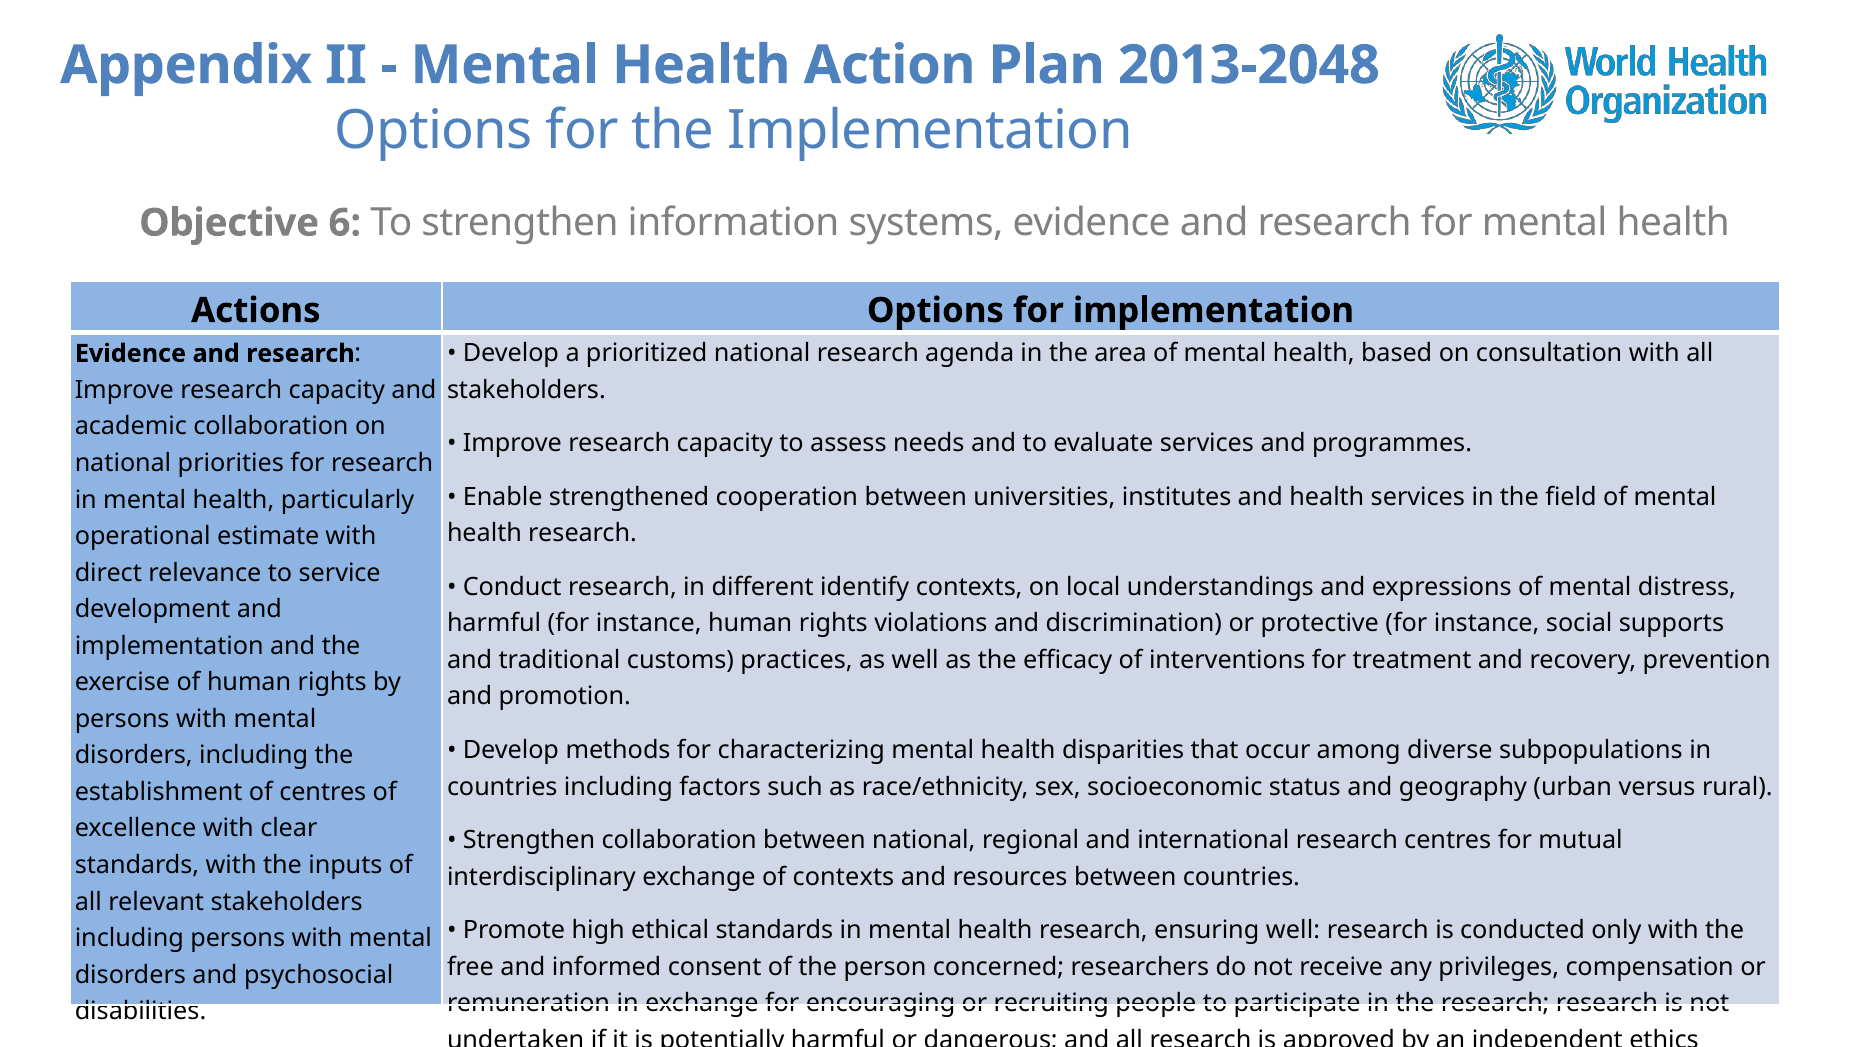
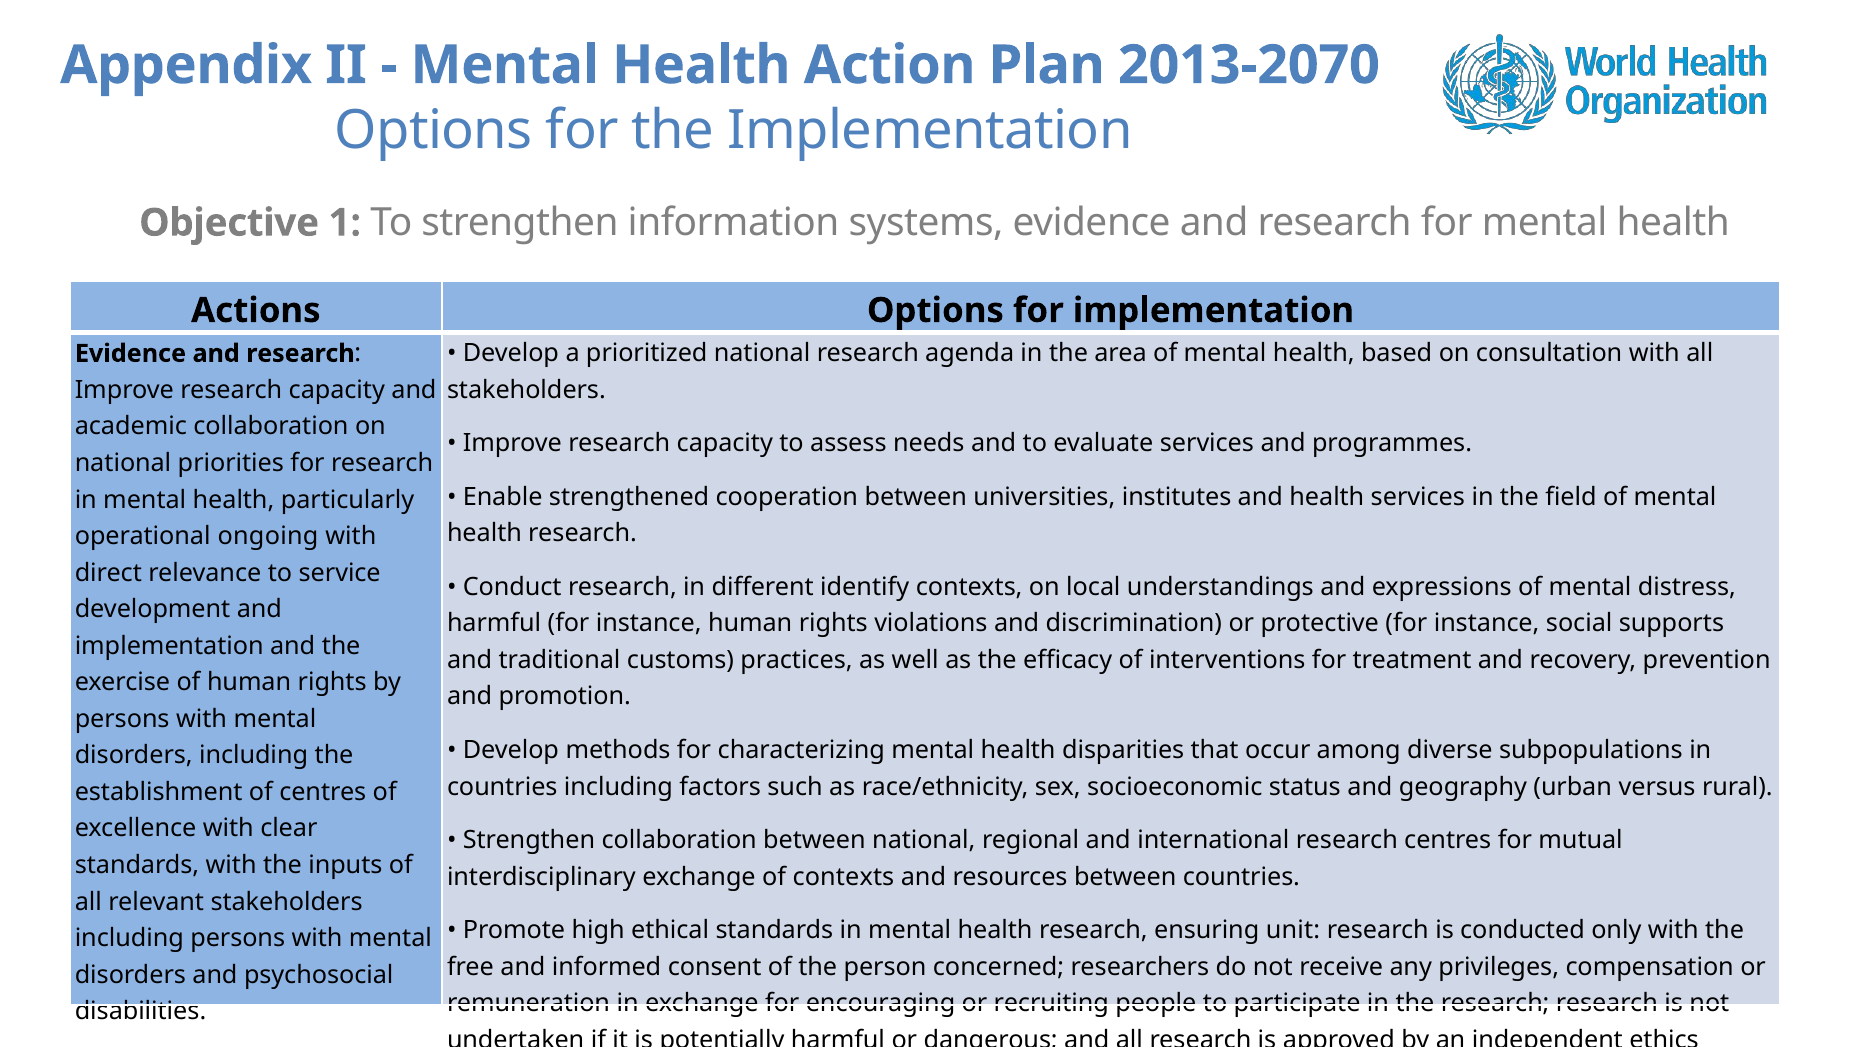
2013-2048: 2013-2048 -> 2013-2070 (1249, 65)
6: 6 -> 1 (345, 223)
estimate: estimate -> ongoing (268, 536)
ensuring well: well -> unit (1293, 930)
